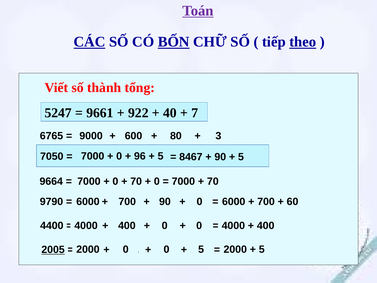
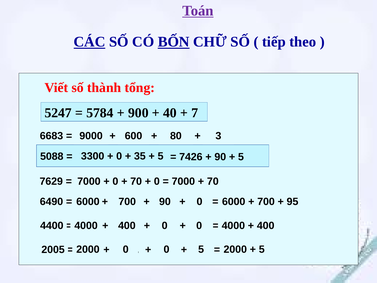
theo underline: present -> none (303, 42)
9661: 9661 -> 5784 (100, 113)
922: 922 -> 900 (138, 113)
6765: 6765 -> 6683 (51, 136)
7000: 7000 -> 3300 (93, 156)
96: 96 -> 35 (140, 156)
8467: 8467 -> 7426 (191, 157)
7050: 7050 -> 5088 (52, 156)
9664: 9664 -> 7629 (51, 181)
9790: 9790 -> 6490 (51, 202)
60: 60 -> 95 (293, 202)
2005 underline: present -> none (53, 250)
